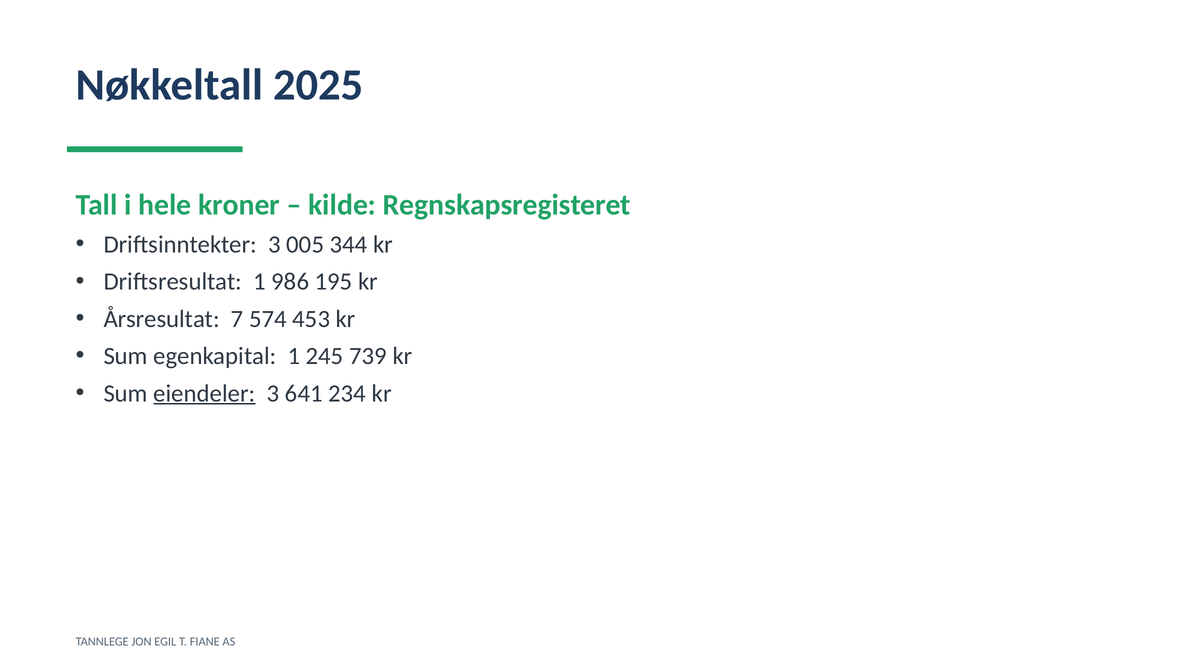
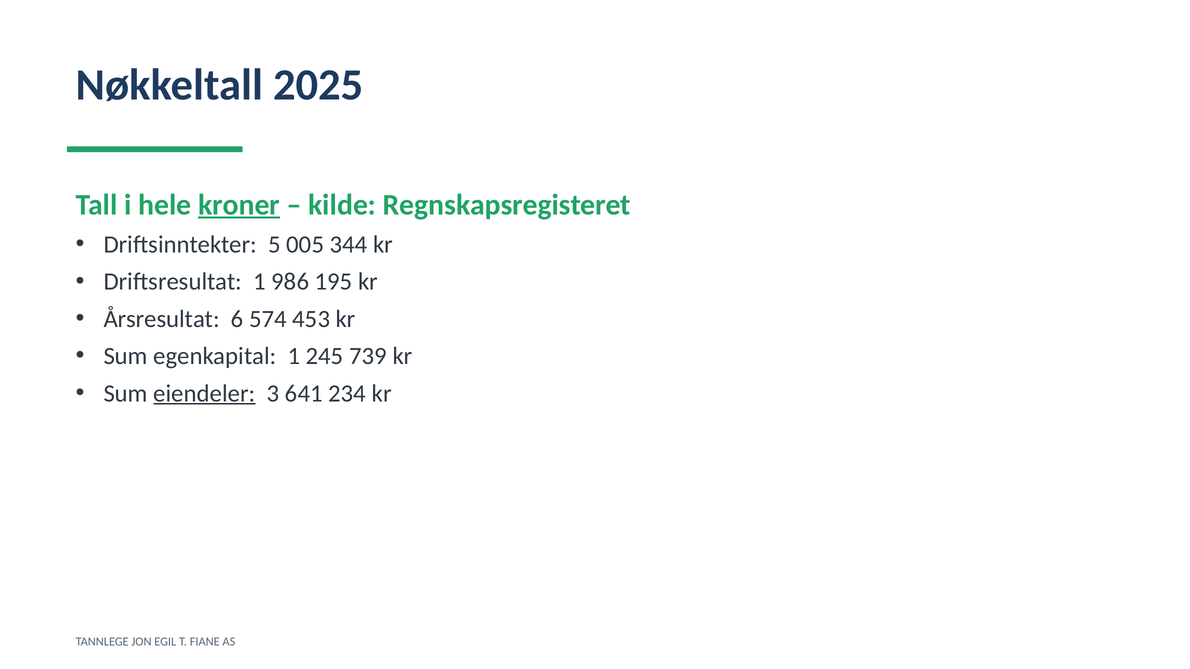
kroner underline: none -> present (239, 205)
Driftsinntekter 3: 3 -> 5 (274, 245)
7: 7 -> 6 (237, 319)
